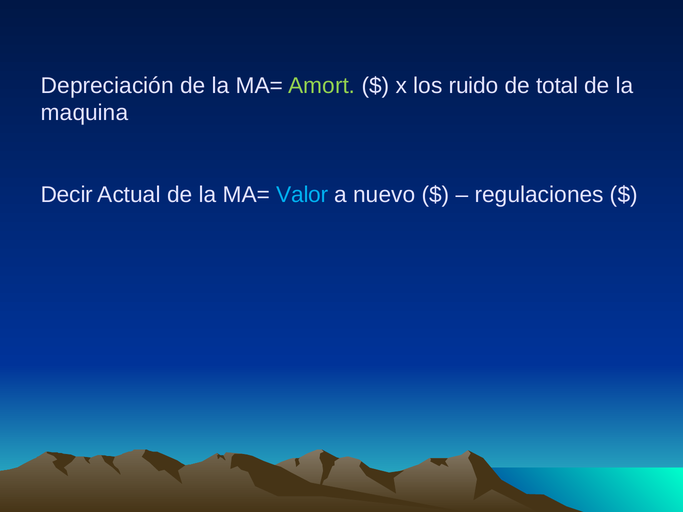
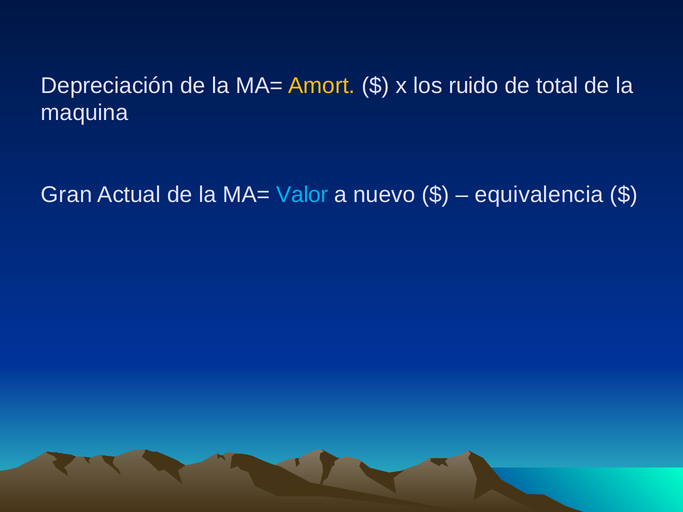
Amort colour: light green -> yellow (322, 86)
Decir: Decir -> Gran (67, 195)
regulaciones: regulaciones -> equivalencia (539, 195)
